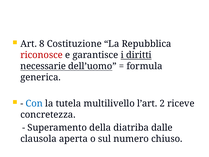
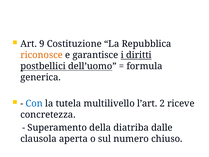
8: 8 -> 9 (42, 44)
riconosce colour: red -> orange (42, 55)
necessarie: necessarie -> postbellici (43, 66)
